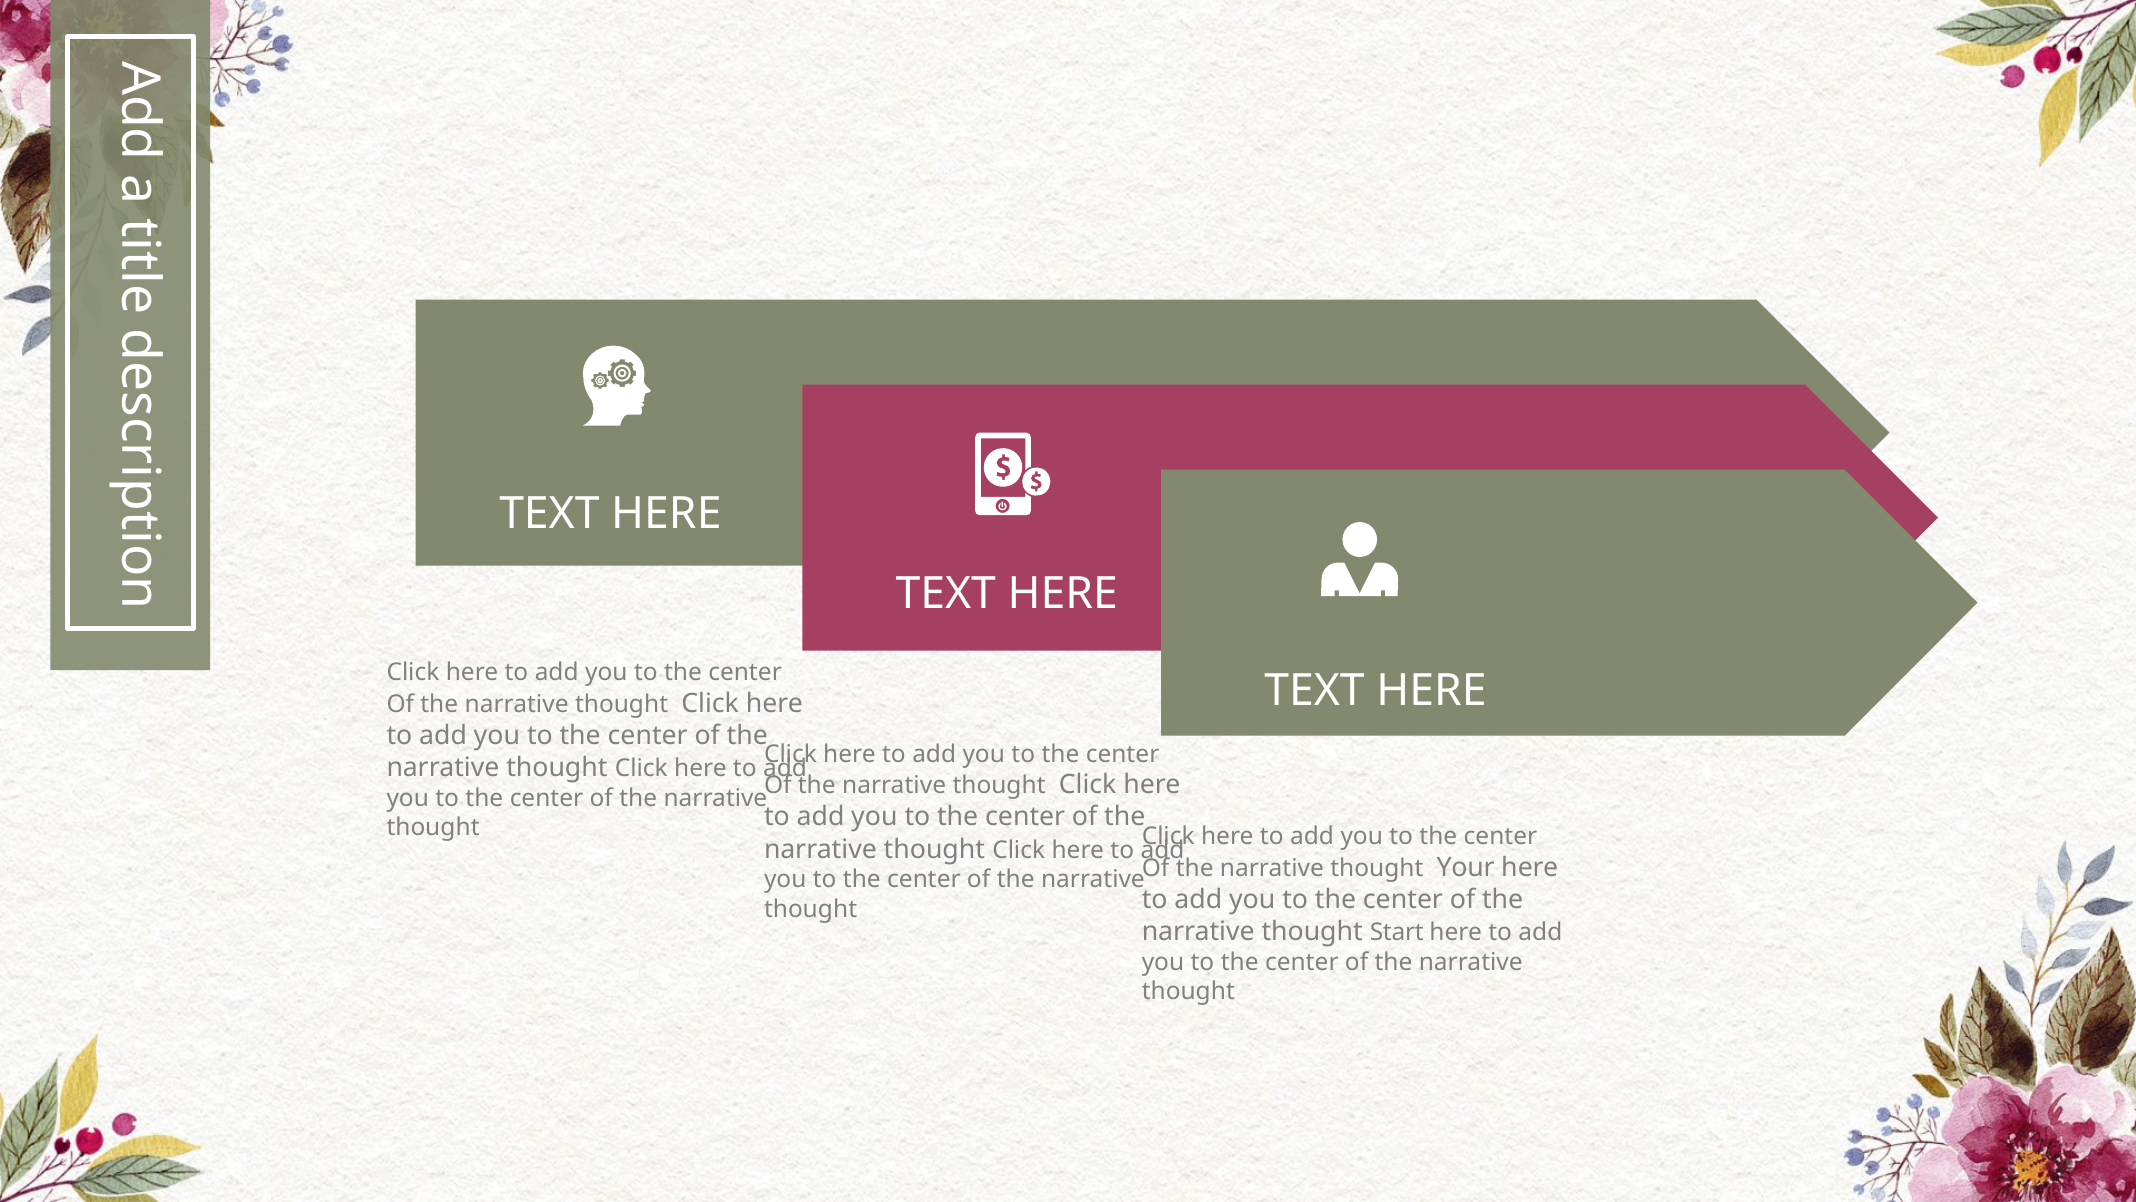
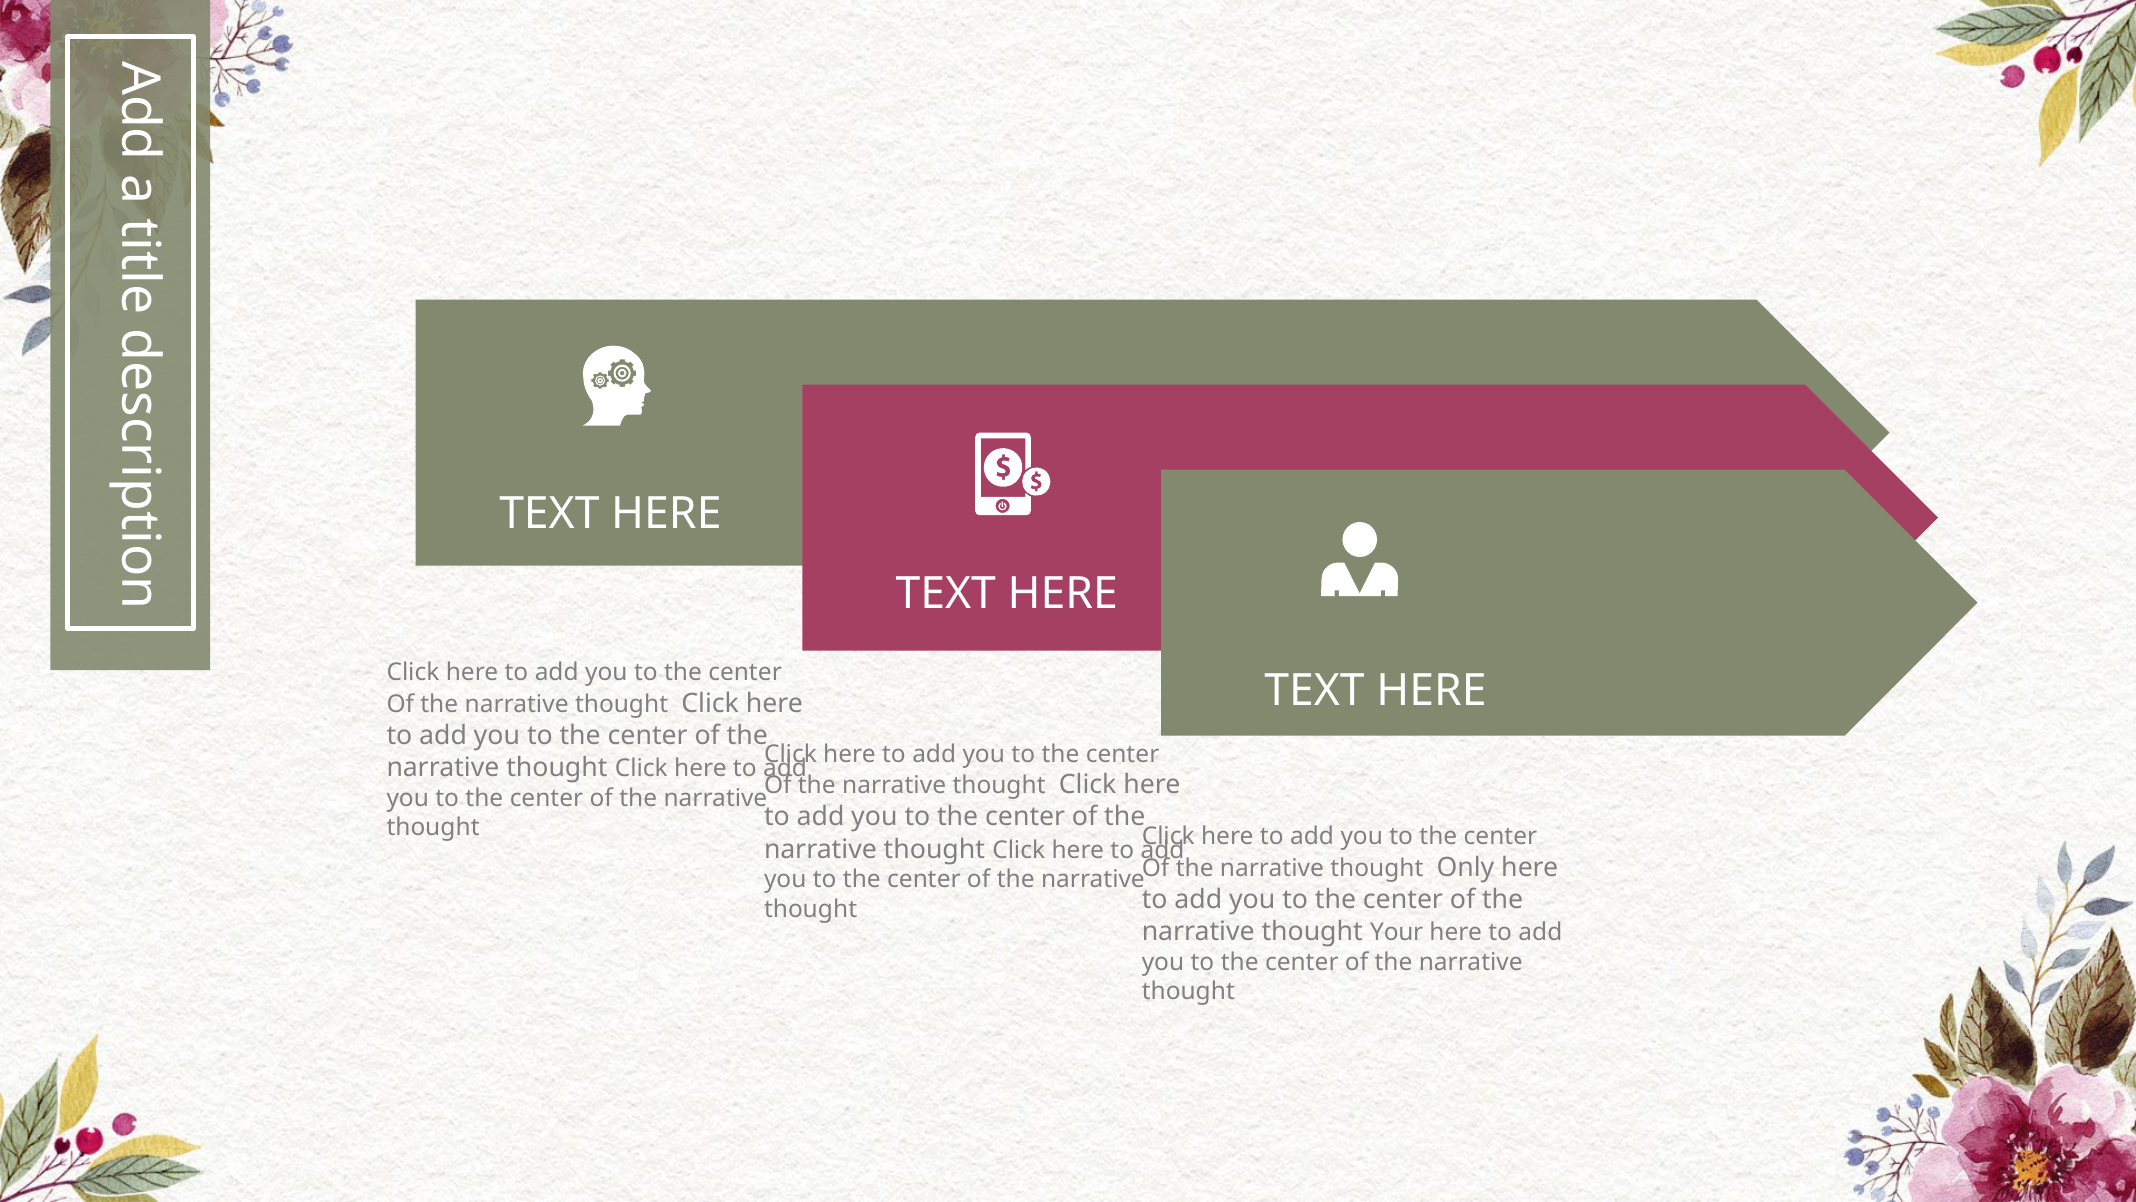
Your: Your -> Only (1465, 868)
Start: Start -> Your (1397, 933)
